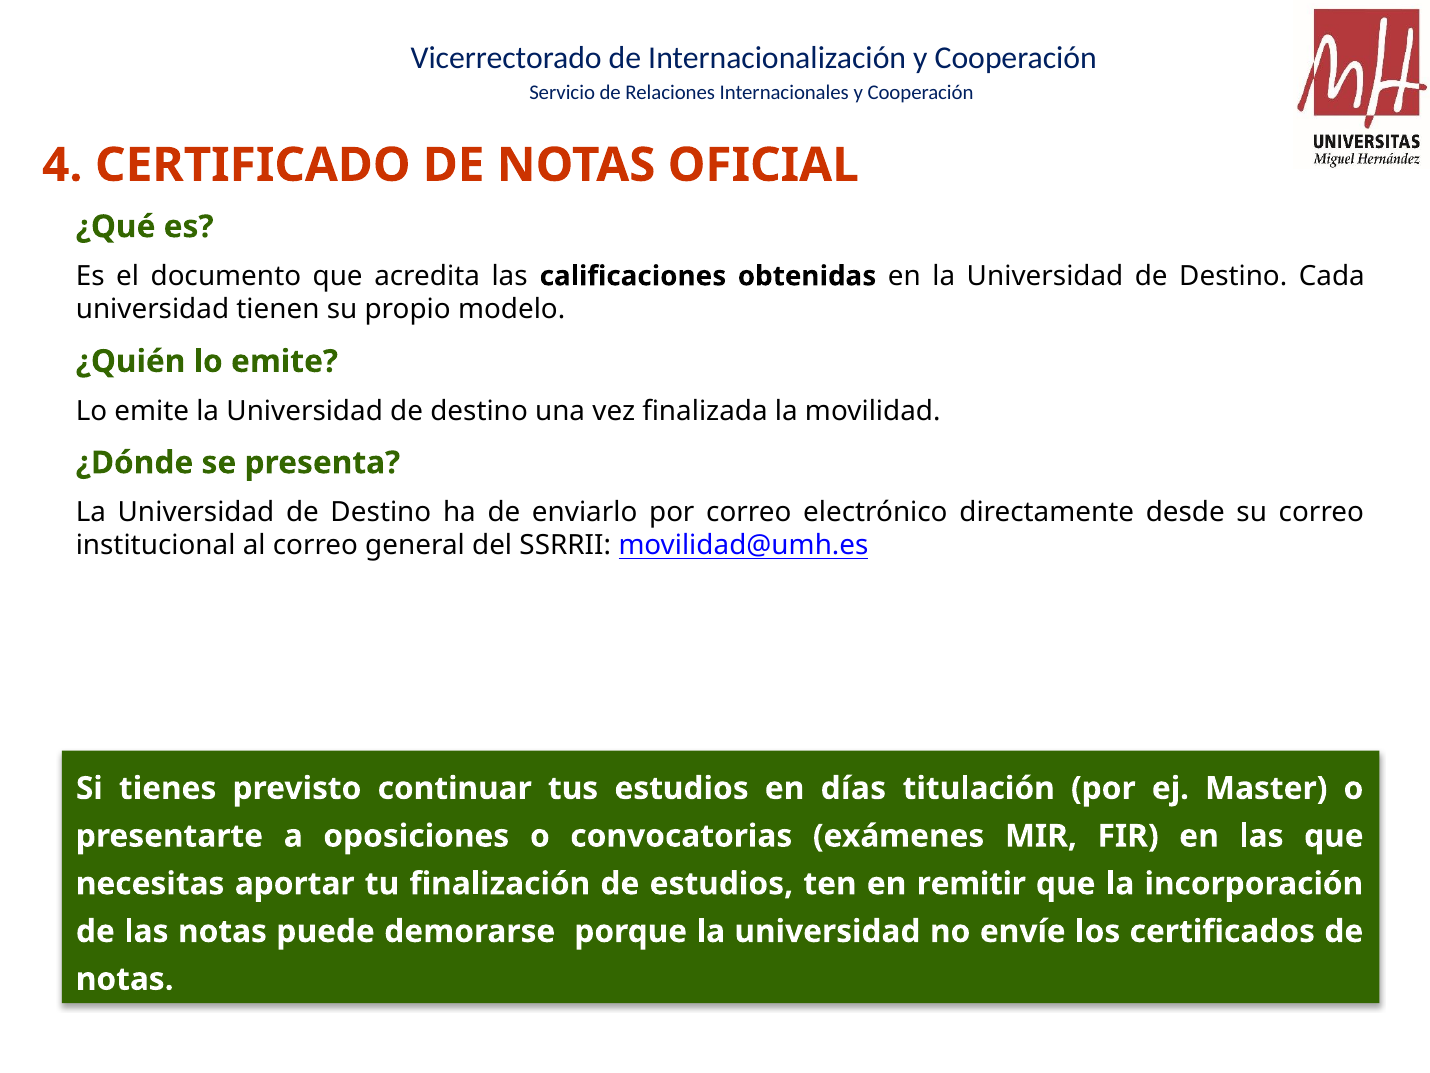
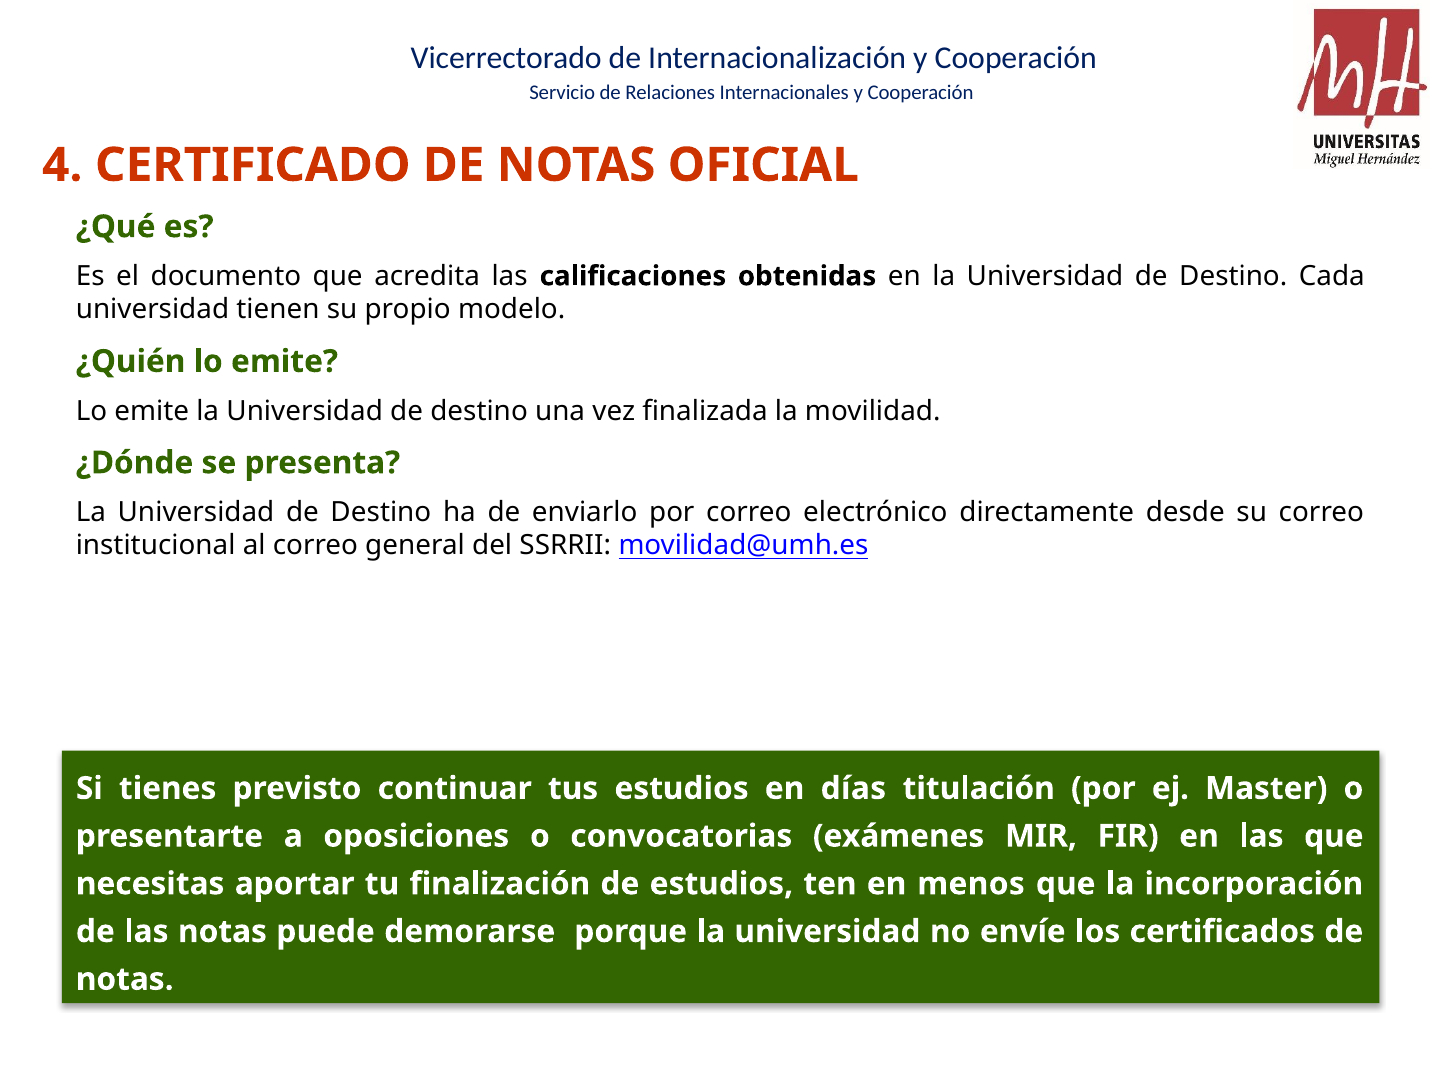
remitir: remitir -> menos (971, 883)
